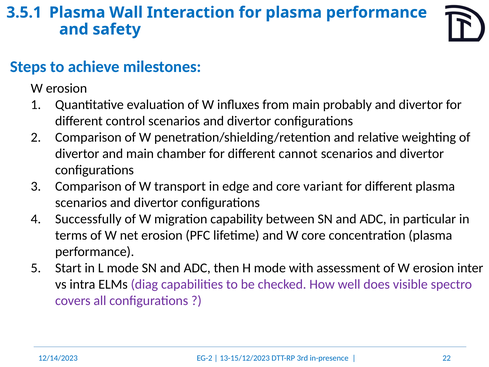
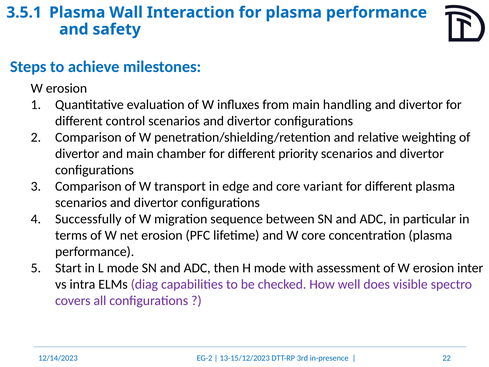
probably: probably -> handling (347, 105)
cannot: cannot -> priority (298, 154)
capability: capability -> sequence (237, 219)
